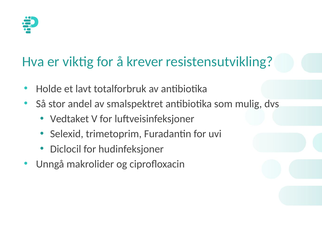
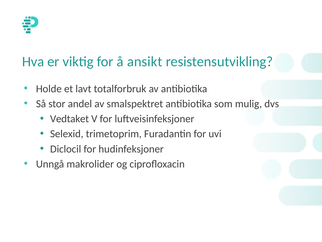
krever: krever -> ansikt (145, 62)
